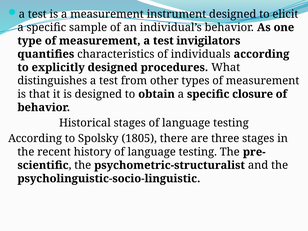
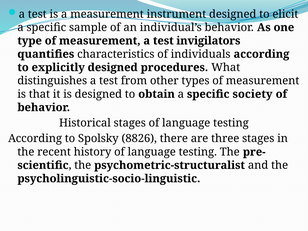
closure: closure -> society (253, 94)
1805: 1805 -> 8826 (139, 139)
